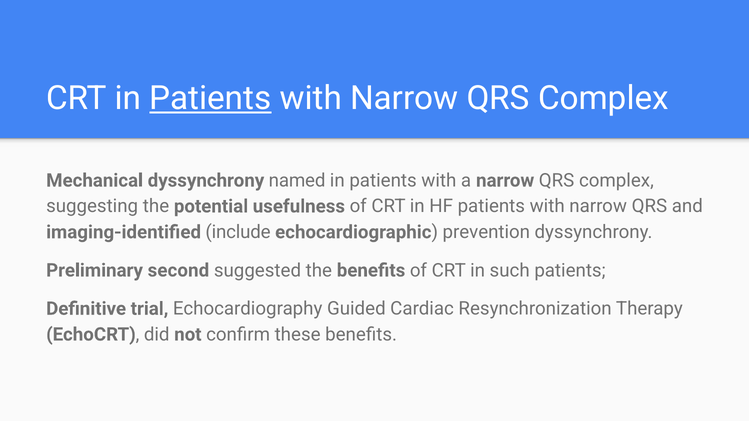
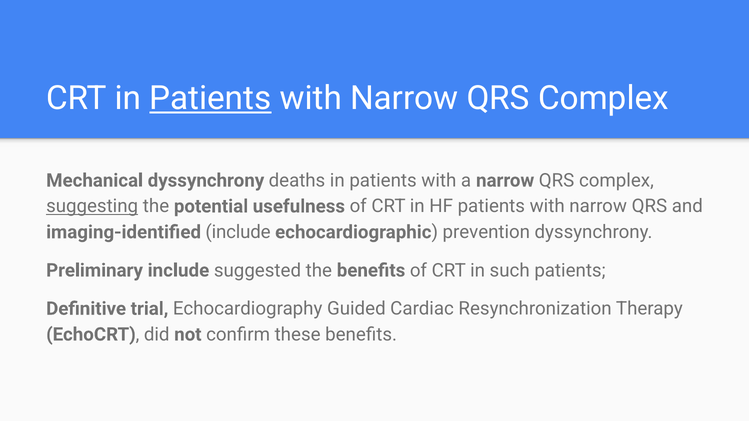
named: named -> deaths (297, 181)
suggesting underline: none -> present (92, 206)
Preliminary second: second -> include (178, 271)
